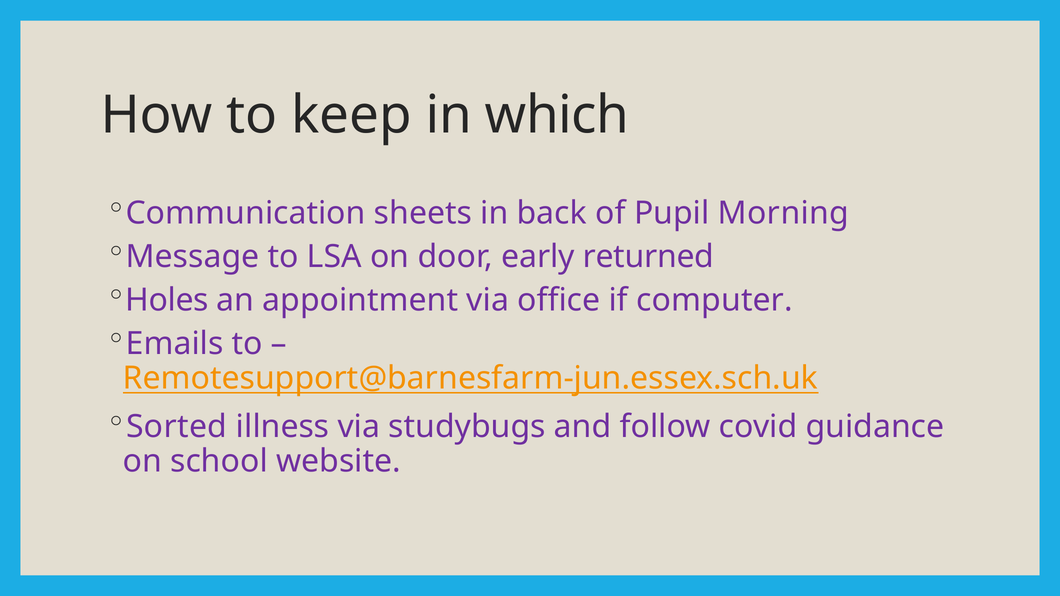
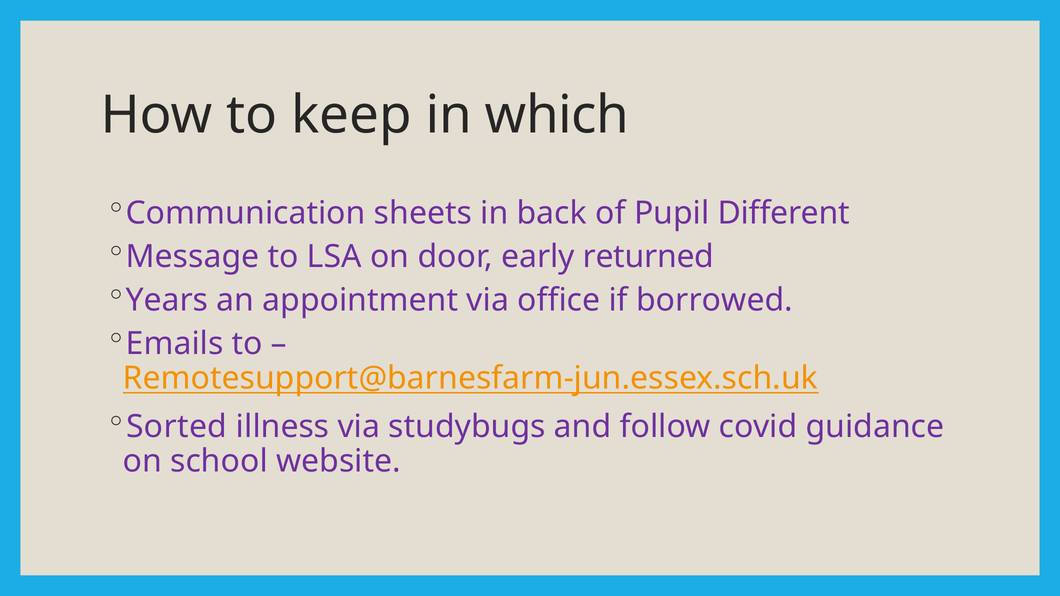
Morning: Morning -> Different (784, 213)
Holes: Holes -> Years (167, 300)
computer: computer -> borrowed (715, 300)
